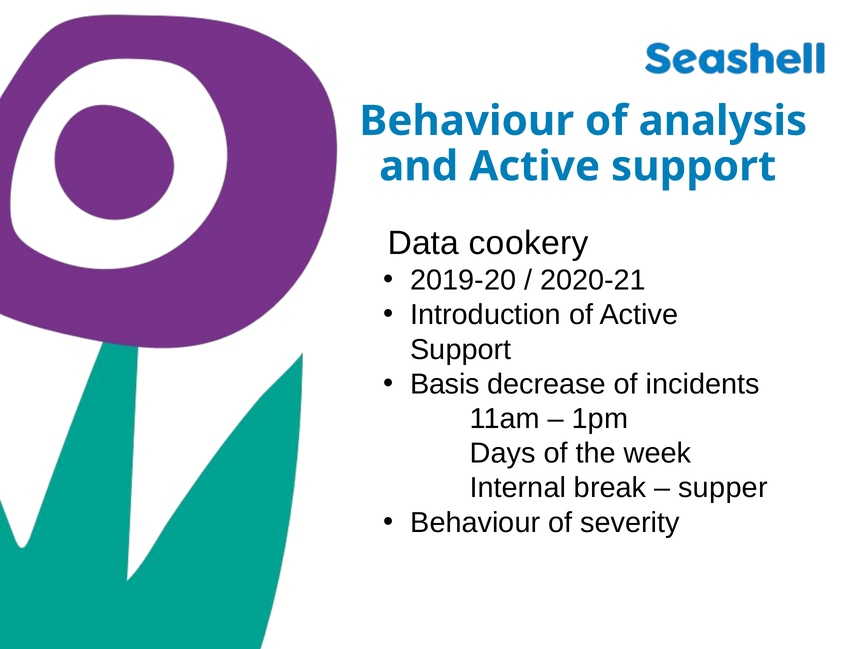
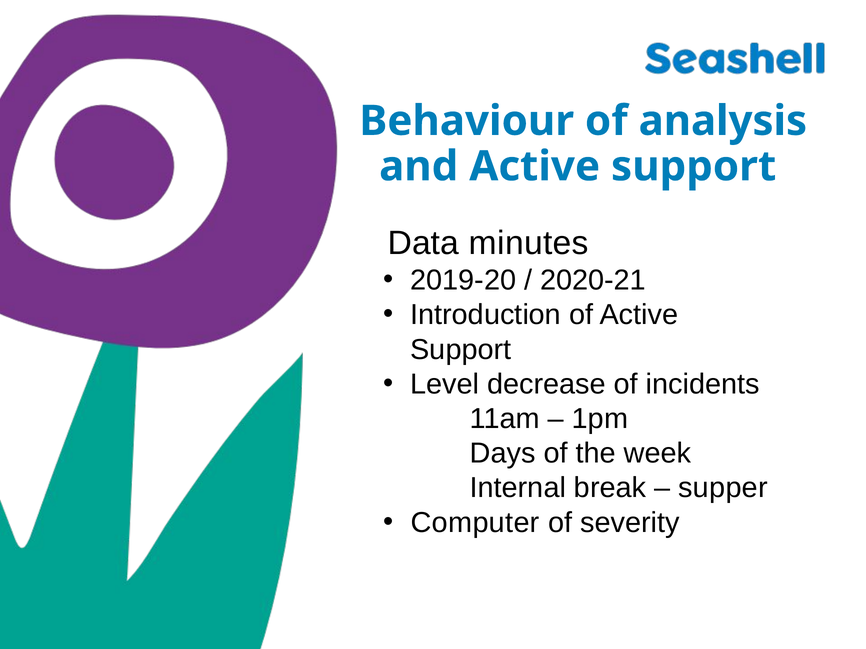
cookery: cookery -> minutes (529, 243)
Basis: Basis -> Level (445, 384)
Behaviour: Behaviour -> Computer (475, 523)
